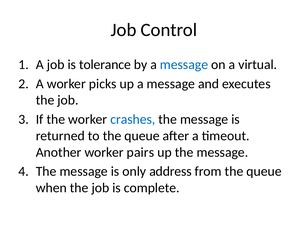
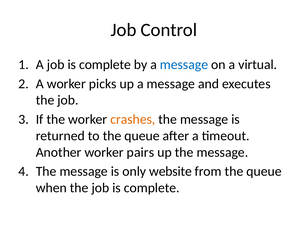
A job is tolerance: tolerance -> complete (105, 65)
crashes colour: blue -> orange (133, 119)
address: address -> website (171, 171)
